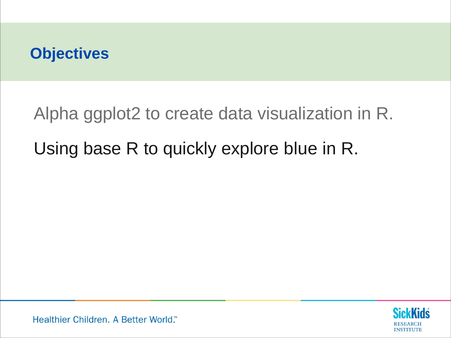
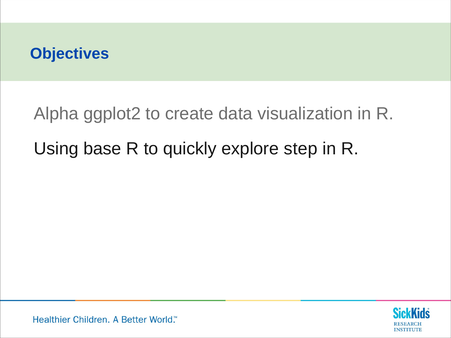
blue: blue -> step (301, 149)
